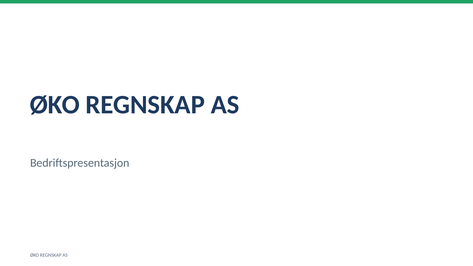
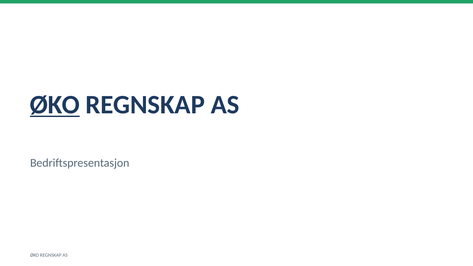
ØKO underline: none -> present (55, 105)
